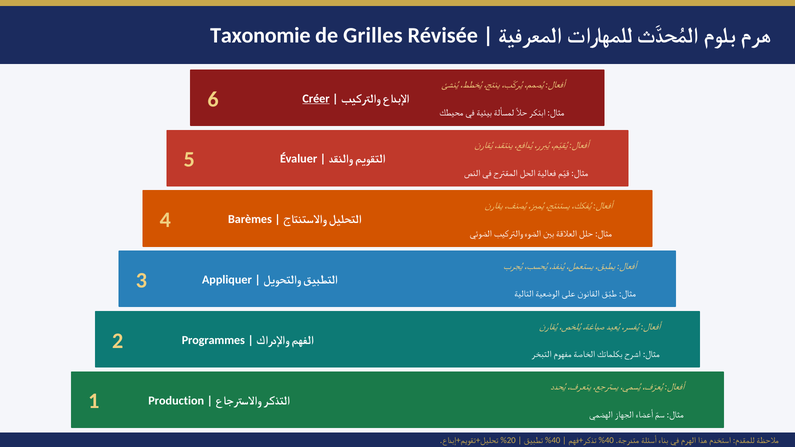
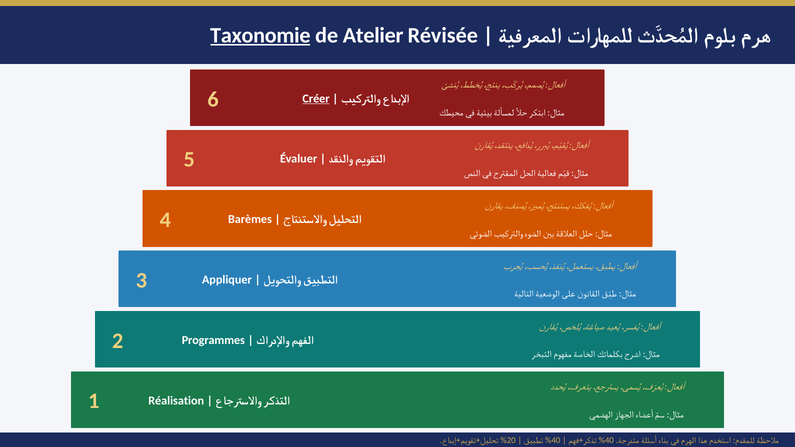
Taxonomie underline: none -> present (260, 35)
Grilles: Grilles -> Atelier (373, 35)
Production: Production -> Réalisation (176, 401)
